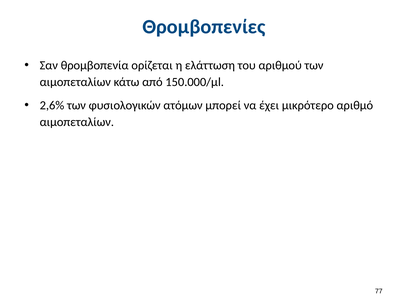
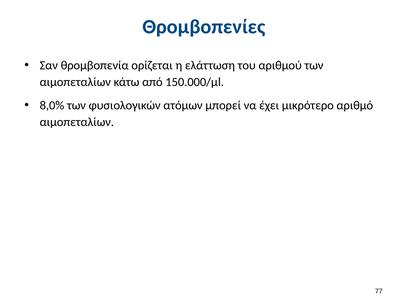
2,6%: 2,6% -> 8,0% (52, 106)
